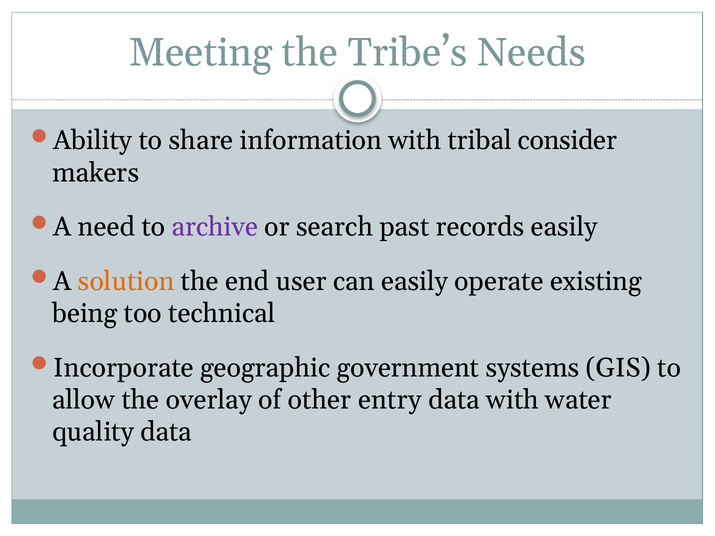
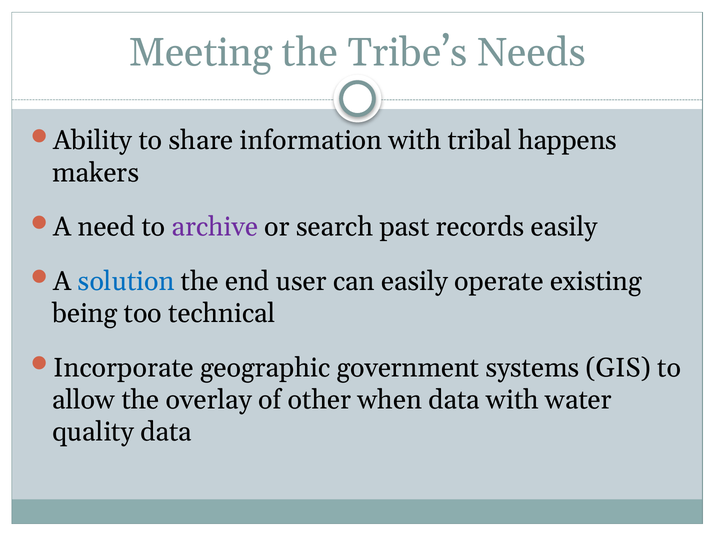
consider: consider -> happens (567, 141)
solution colour: orange -> blue (126, 281)
entry: entry -> when (390, 400)
